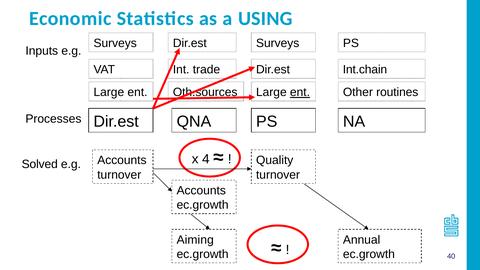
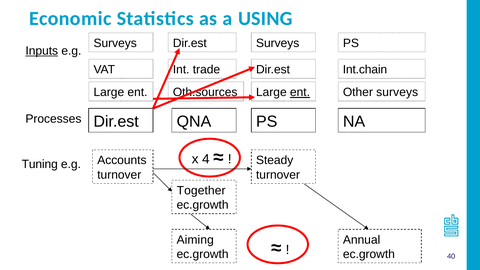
Inputs underline: none -> present (42, 51)
Other routines: routines -> surveys (397, 92)
Quality: Quality -> Steady (275, 160)
Solved: Solved -> Tuning (40, 164)
Accounts: Accounts -> Together (201, 191)
